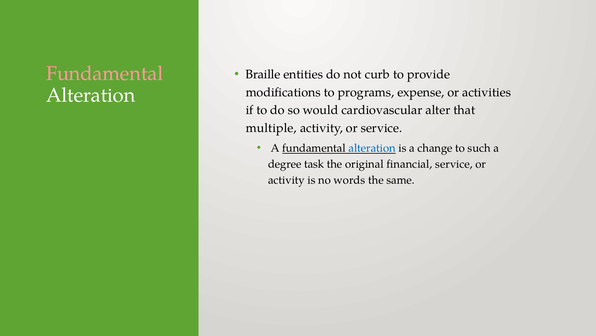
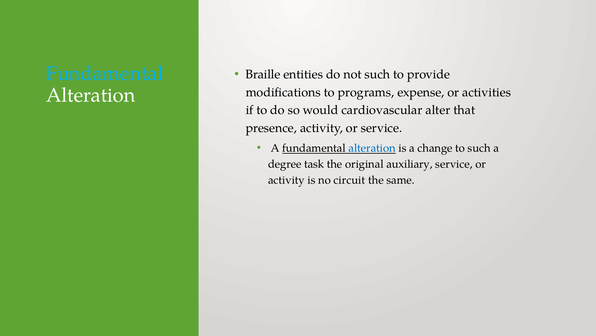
not curb: curb -> such (377, 74)
Fundamental colour: pink -> light blue (105, 73)
multiple: multiple -> presence (271, 128)
financial: financial -> auxiliary (409, 164)
words: words -> circuit (349, 180)
